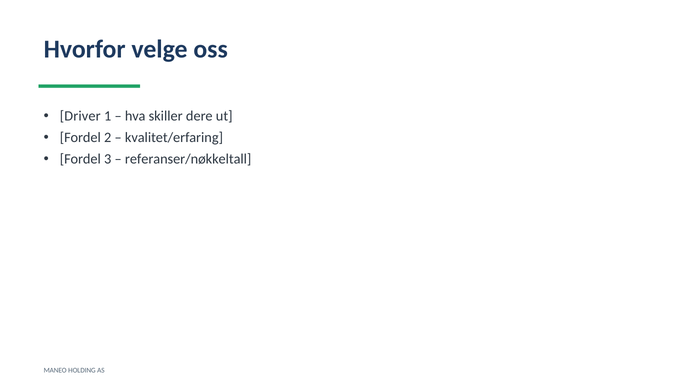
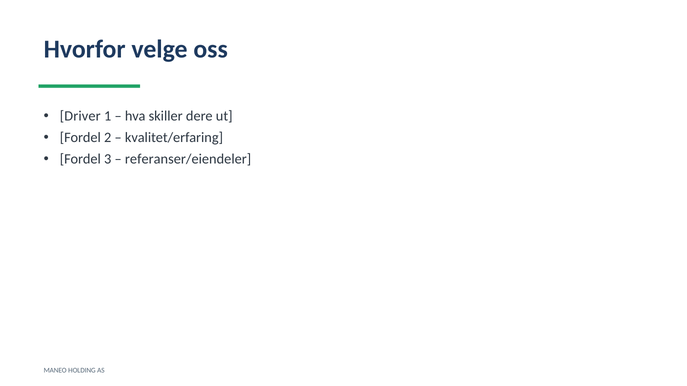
referanser/nøkkeltall: referanser/nøkkeltall -> referanser/eiendeler (188, 159)
